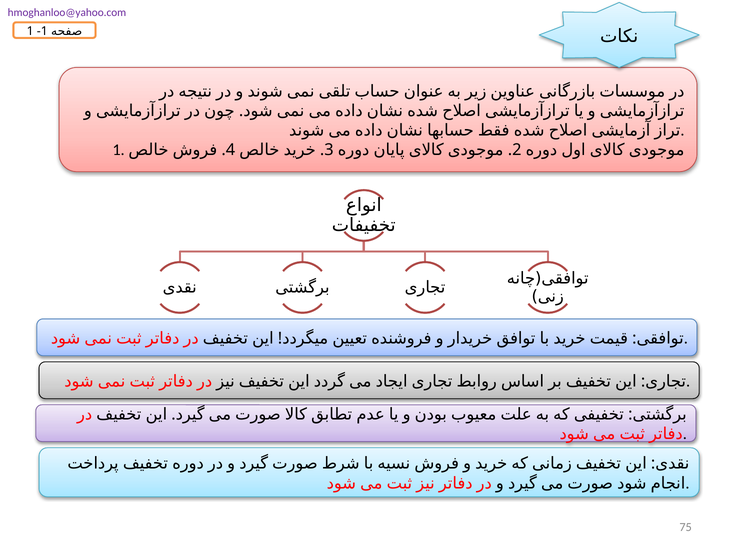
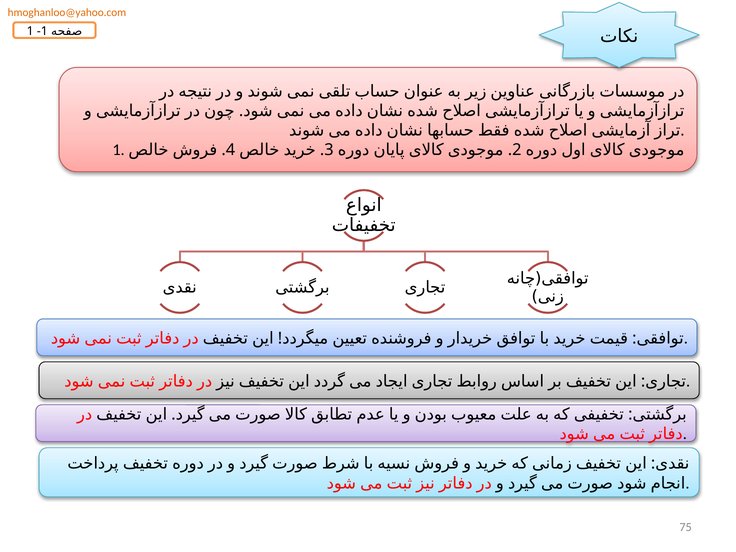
hmoghanloo@yahoo.com colour: purple -> orange (67, 13)
